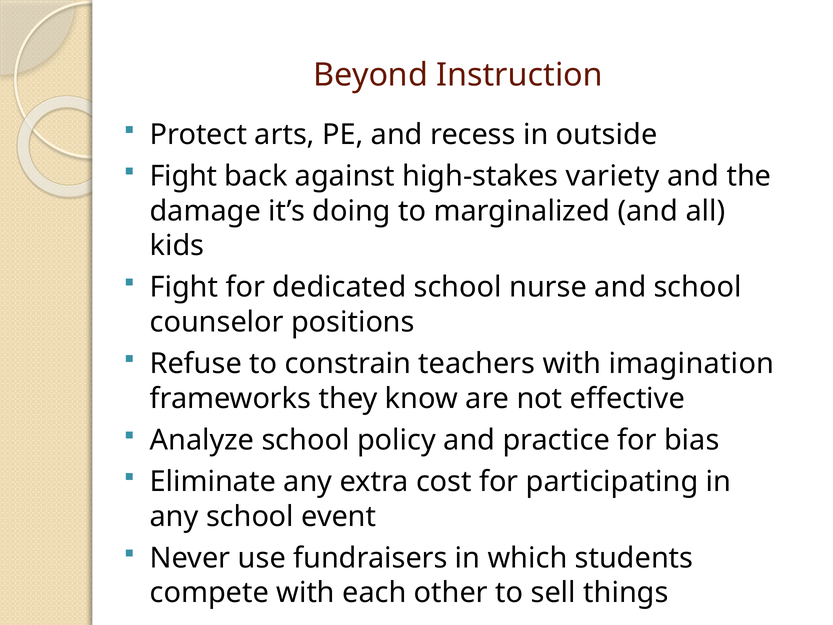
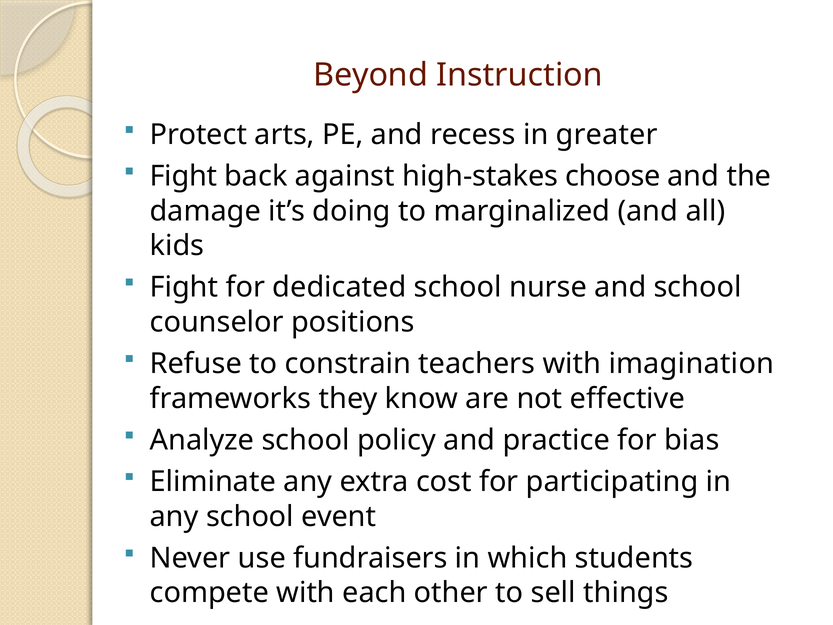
outside: outside -> greater (607, 135)
variety: variety -> choose (613, 176)
